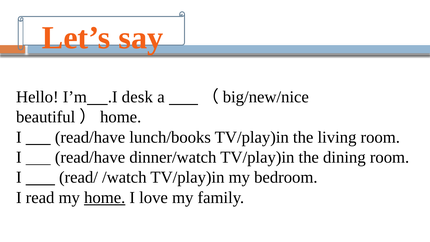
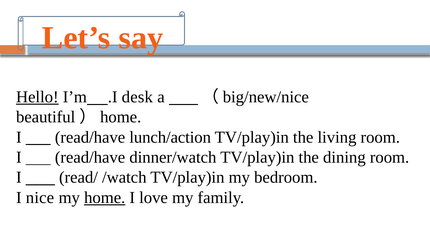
Hello underline: none -> present (37, 97)
lunch/books: lunch/books -> lunch/action (170, 137)
read: read -> nice (40, 197)
